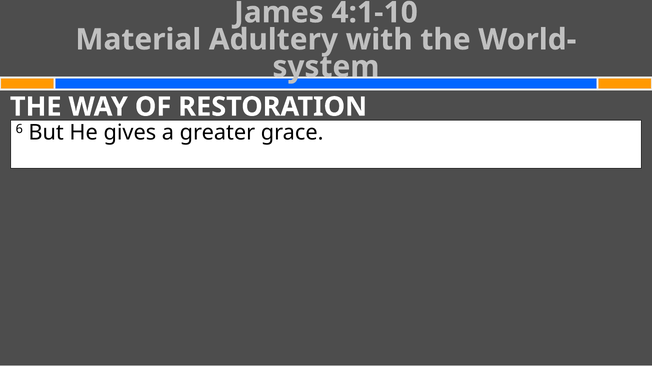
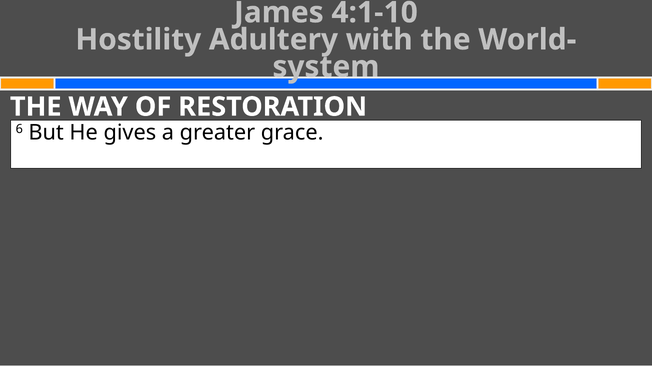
Material: Material -> Hostility (138, 40)
